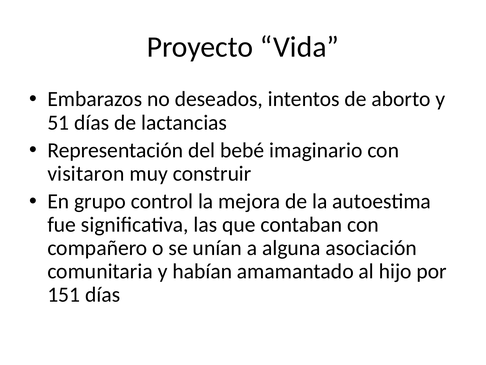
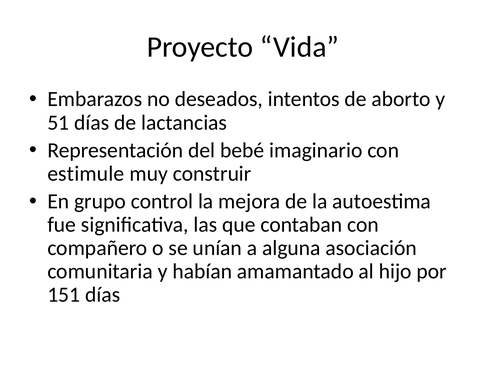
visitaron: visitaron -> estimule (86, 173)
